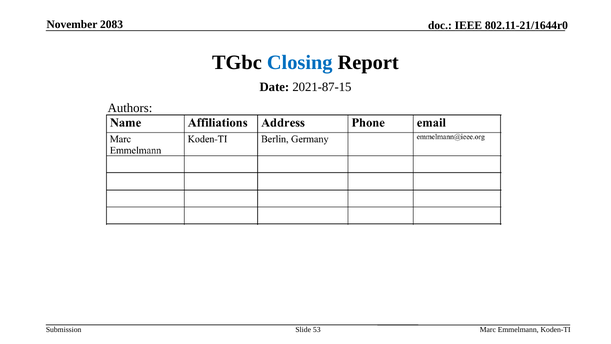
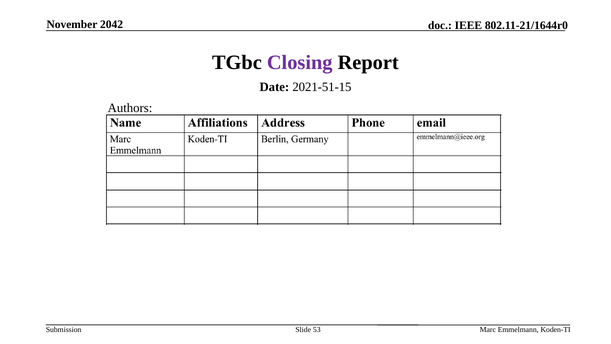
2083: 2083 -> 2042 (112, 24)
Closing colour: blue -> purple (300, 63)
2021-87-15: 2021-87-15 -> 2021-51-15 (322, 87)
